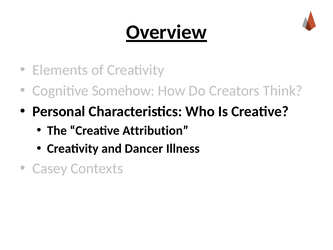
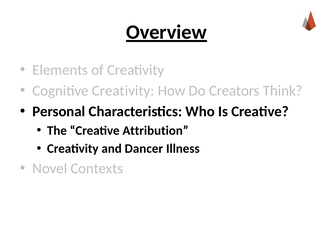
Cognitive Somehow: Somehow -> Creativity (123, 91)
Casey: Casey -> Novel (50, 168)
